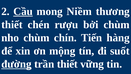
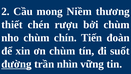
Cầu underline: present -> none (23, 11)
hàng: hàng -> đoàn (118, 38)
ơn mộng: mộng -> chùm (62, 51)
trần thiết: thiết -> nhìn (67, 64)
